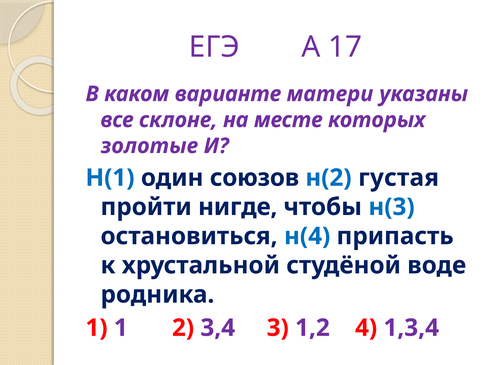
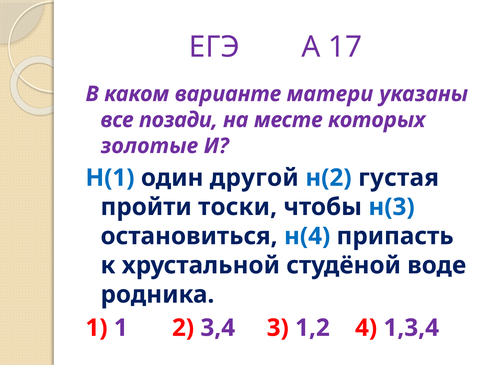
склоне: склоне -> позади (178, 120)
союзов: союзов -> другой (254, 178)
нигде: нигде -> тоски (238, 207)
